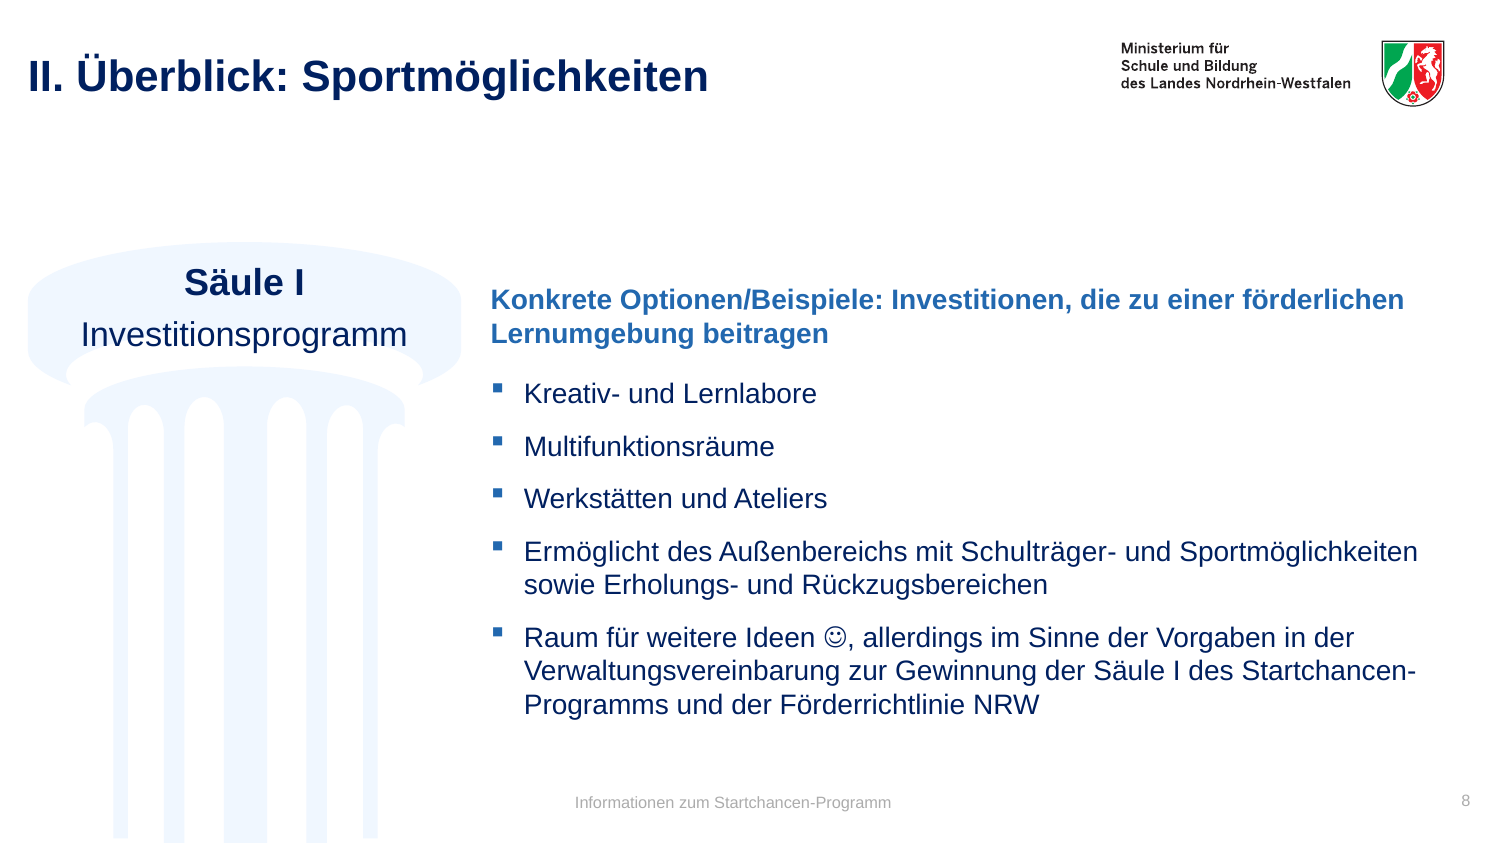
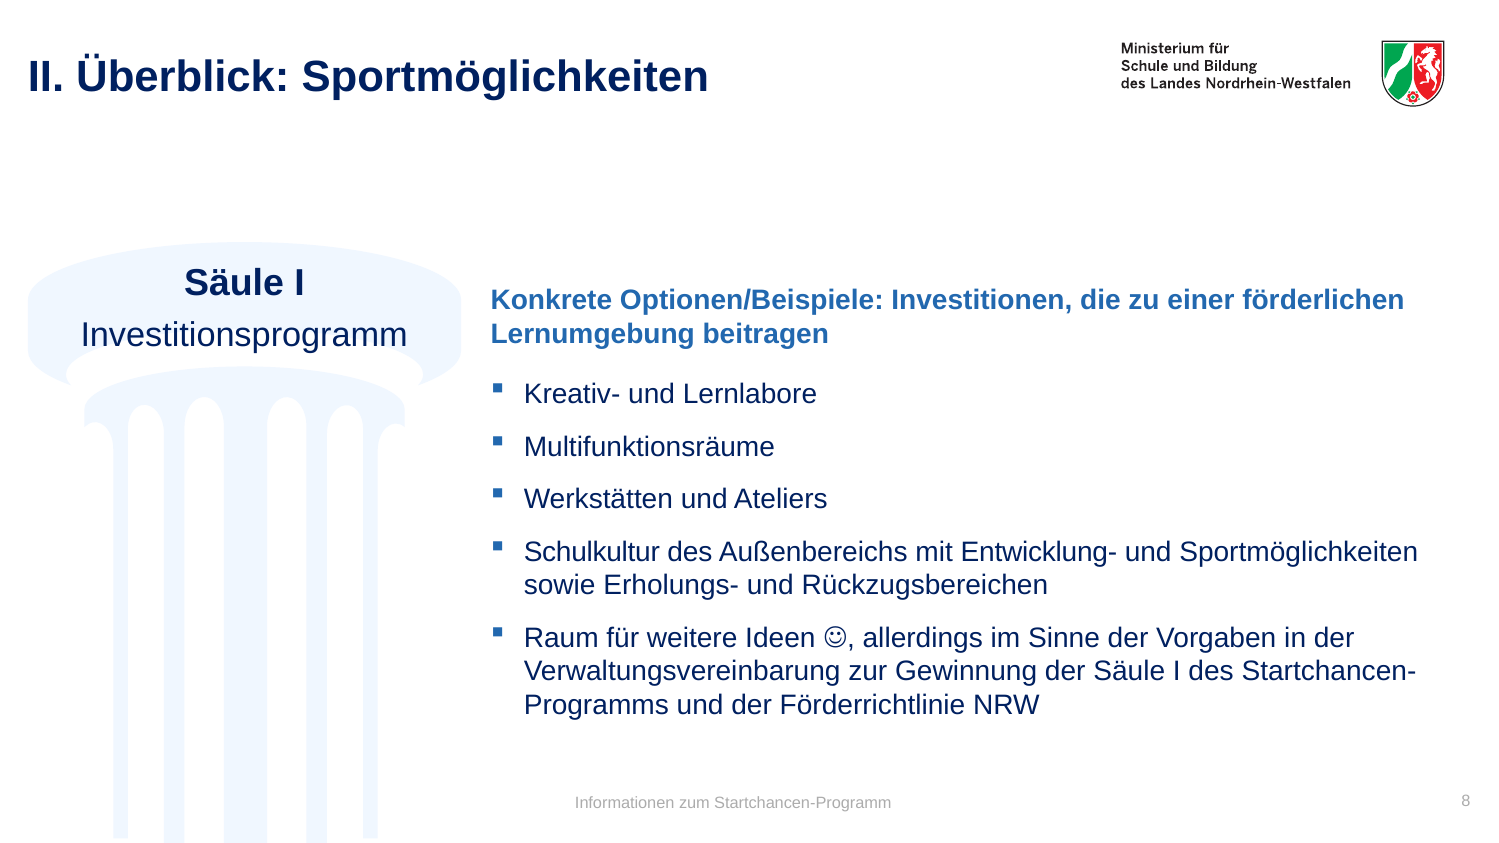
Ermöglicht: Ermöglicht -> Schulkultur (592, 552)
Schulträger-: Schulträger- -> Entwicklung- (1039, 552)
